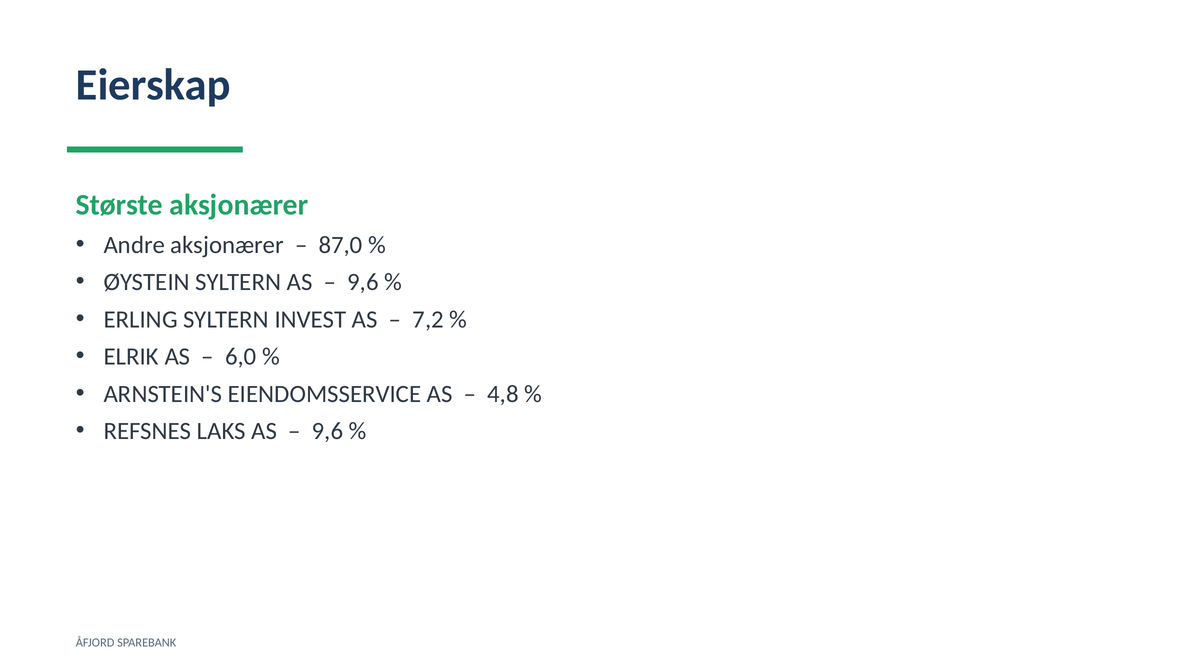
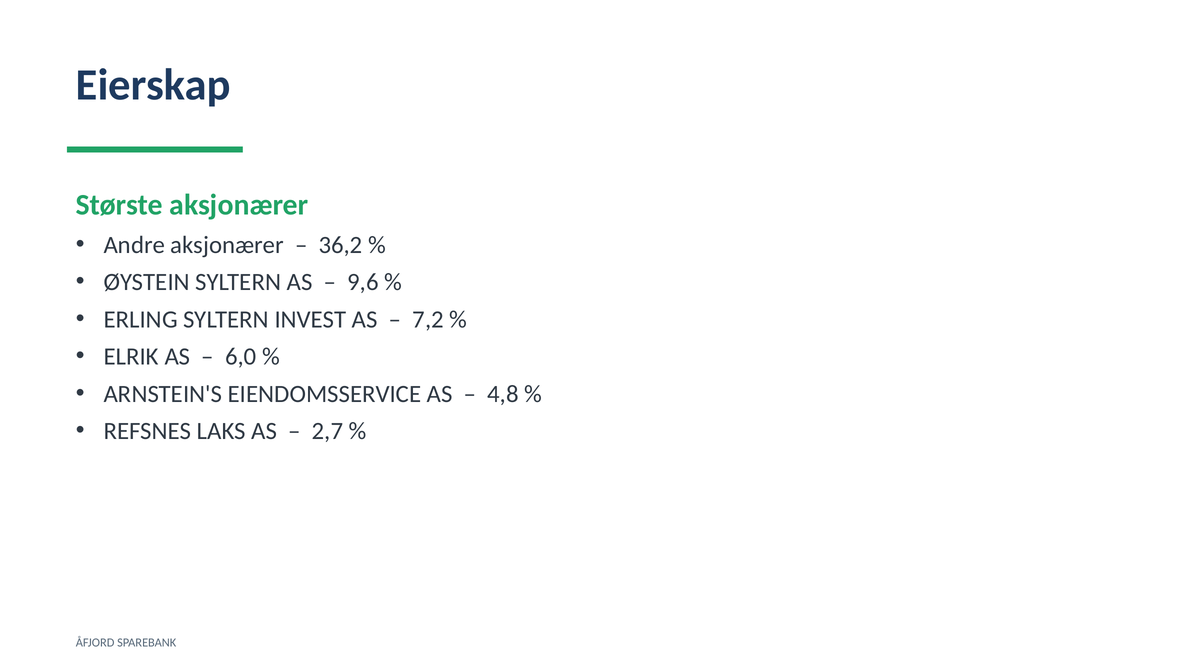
87,0: 87,0 -> 36,2 (341, 245)
9,6: 9,6 -> 2,7 (328, 431)
